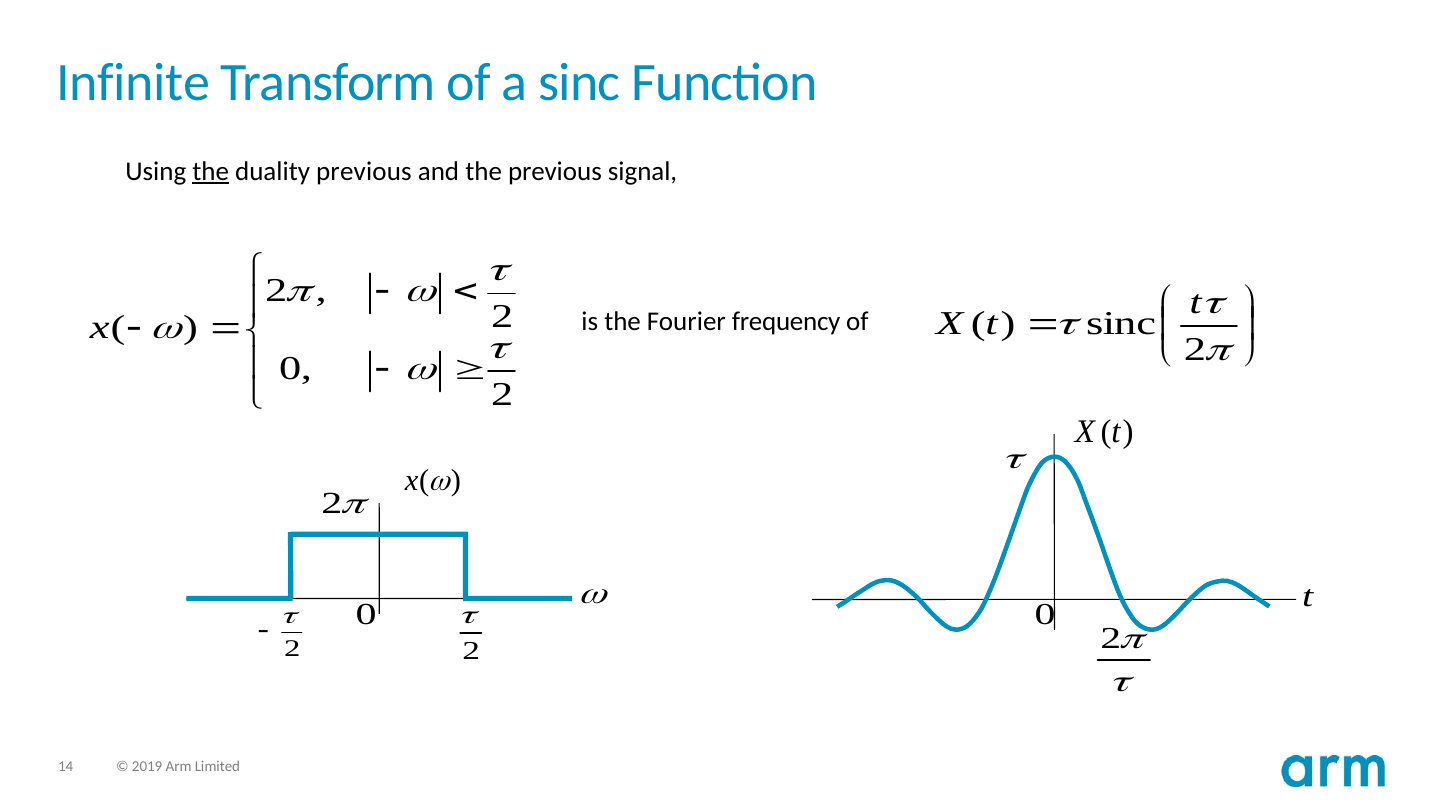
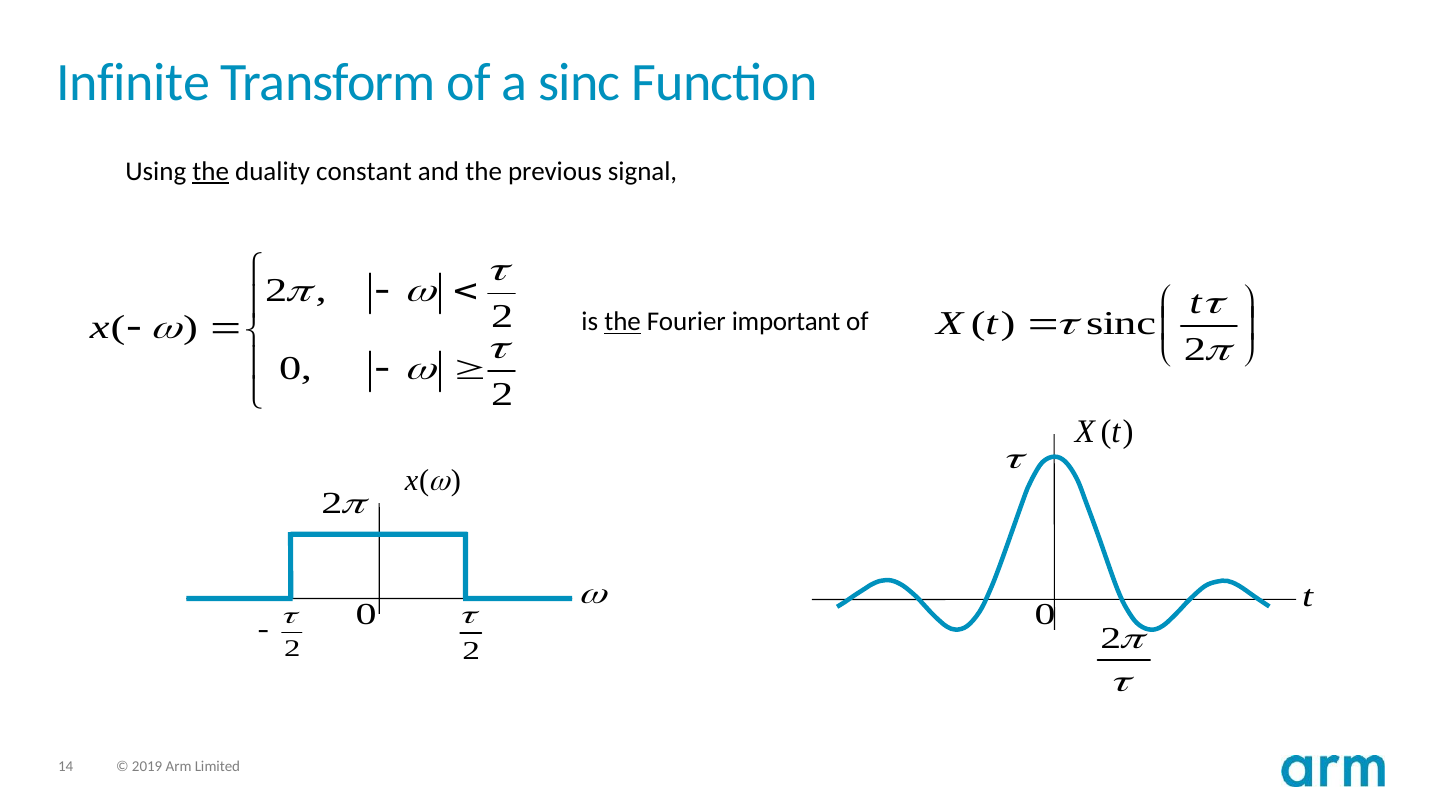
duality previous: previous -> constant (364, 171)
the underline: none -> present (623, 322)
frequency: frequency -> important (786, 322)
